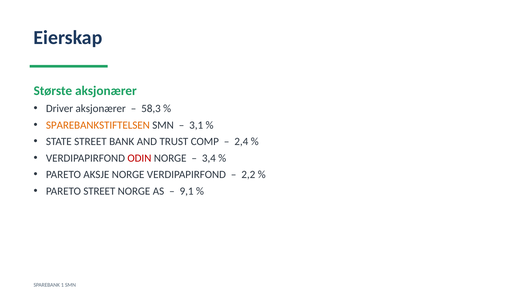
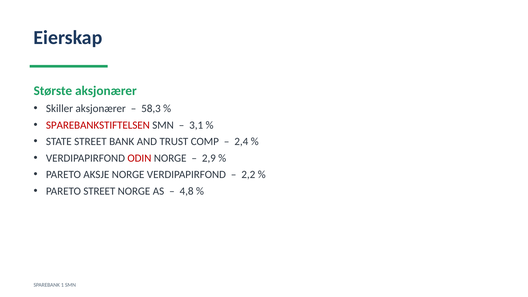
Driver: Driver -> Skiller (60, 109)
SPAREBANKSTIFTELSEN colour: orange -> red (98, 125)
3,4: 3,4 -> 2,9 (209, 158)
9,1: 9,1 -> 4,8 (187, 191)
